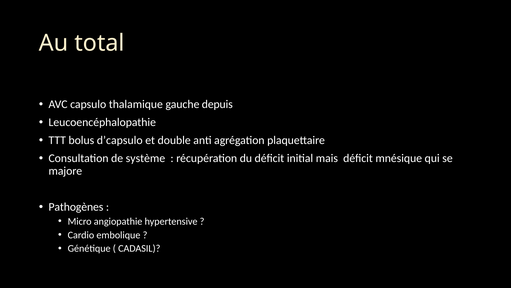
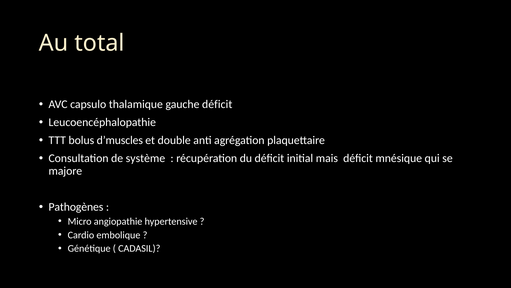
gauche depuis: depuis -> déficit (217, 104)
d’capsulo: d’capsulo -> d’muscles (120, 140)
